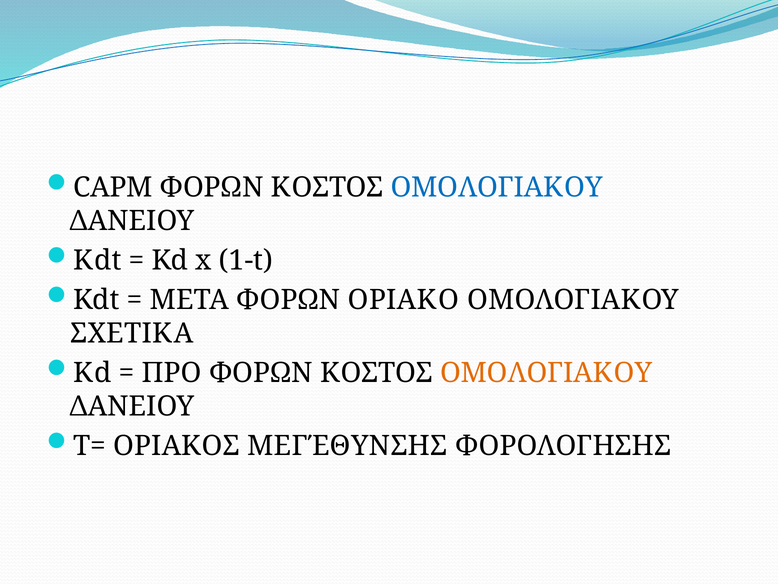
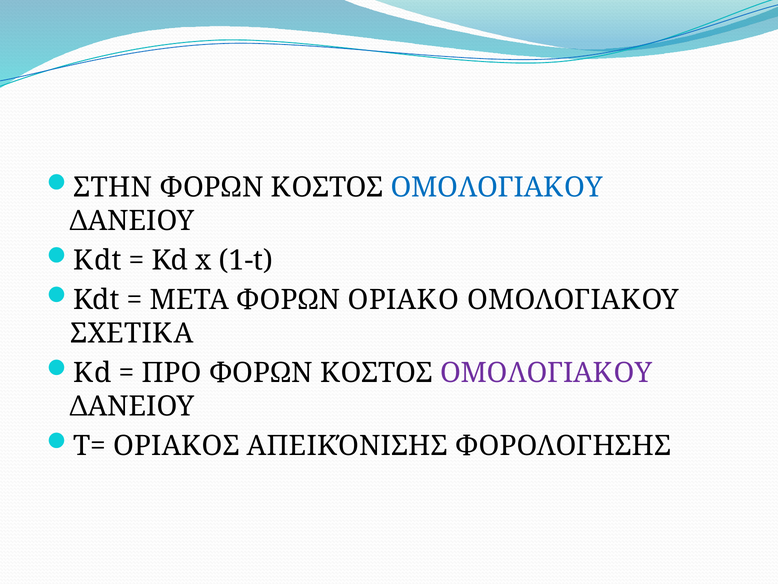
CAPM: CAPM -> ΣΤΗΝ (113, 187)
ΟΜΟΛΟΓΙΑΚΟΥ colour: orange -> purple (546, 373)
ΜΕΓΈΘΥΝΣΗΣ: ΜΕΓΈΘΥΝΣΗΣ -> ΑΠΕΙΚΌΝΙΣΗΣ (347, 446)
